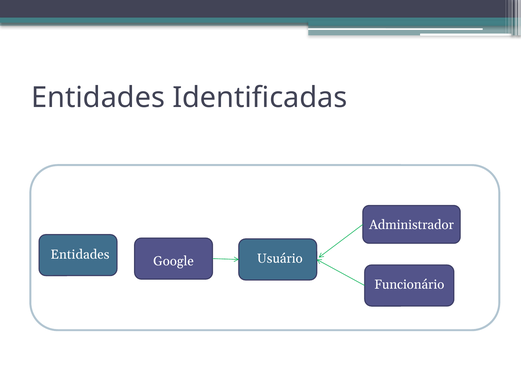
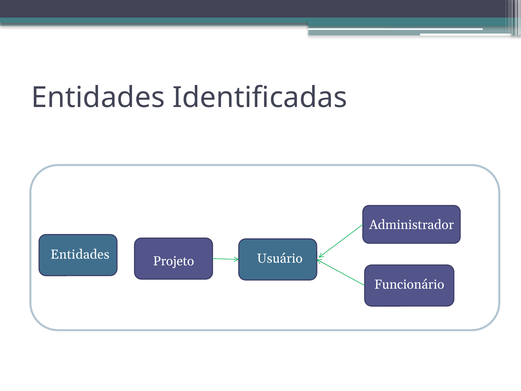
Google: Google -> Projeto (174, 261)
